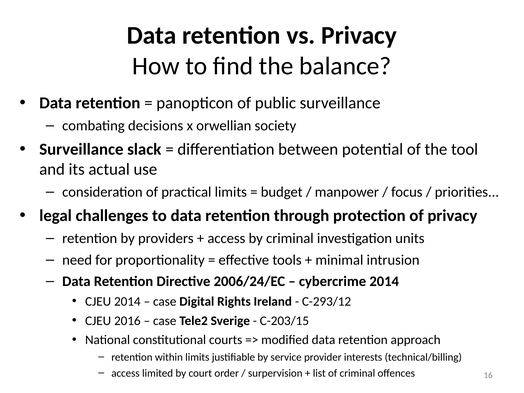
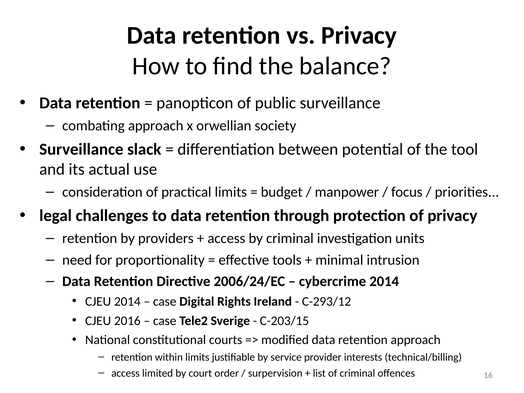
combating decisions: decisions -> approach (156, 126)
